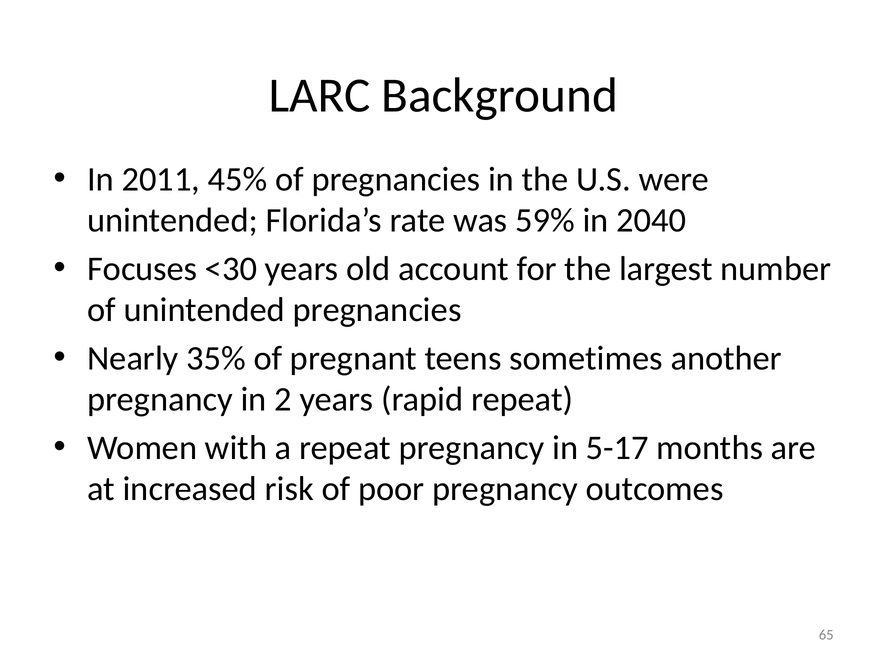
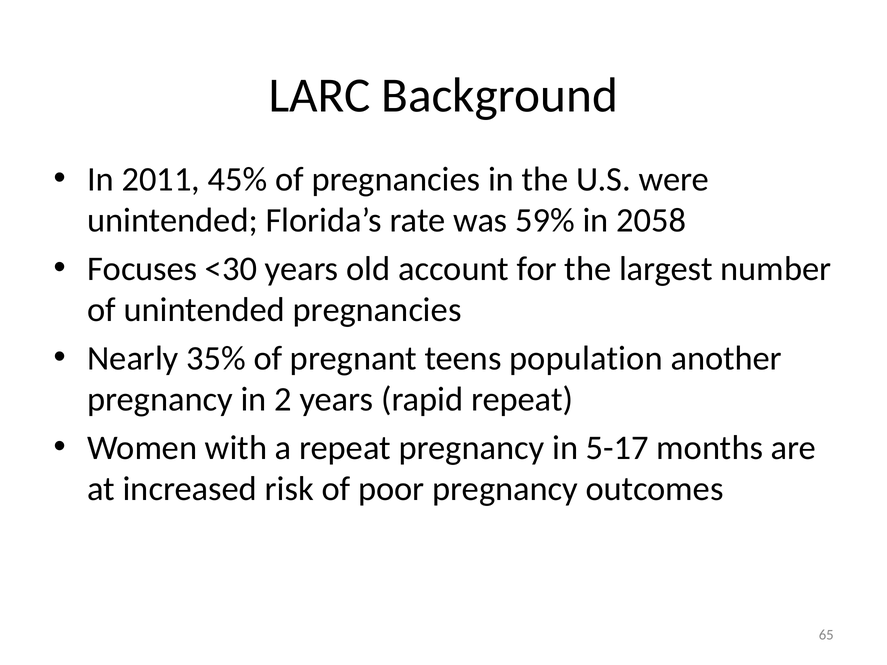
2040: 2040 -> 2058 (651, 221)
sometimes: sometimes -> population (586, 358)
